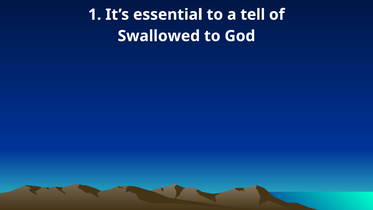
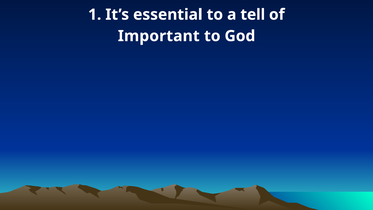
Swallowed: Swallowed -> Important (159, 36)
